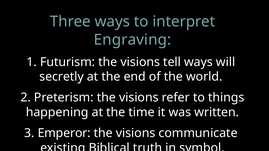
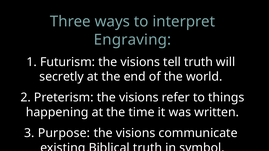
tell ways: ways -> truth (199, 62)
Emperor: Emperor -> Purpose (64, 133)
